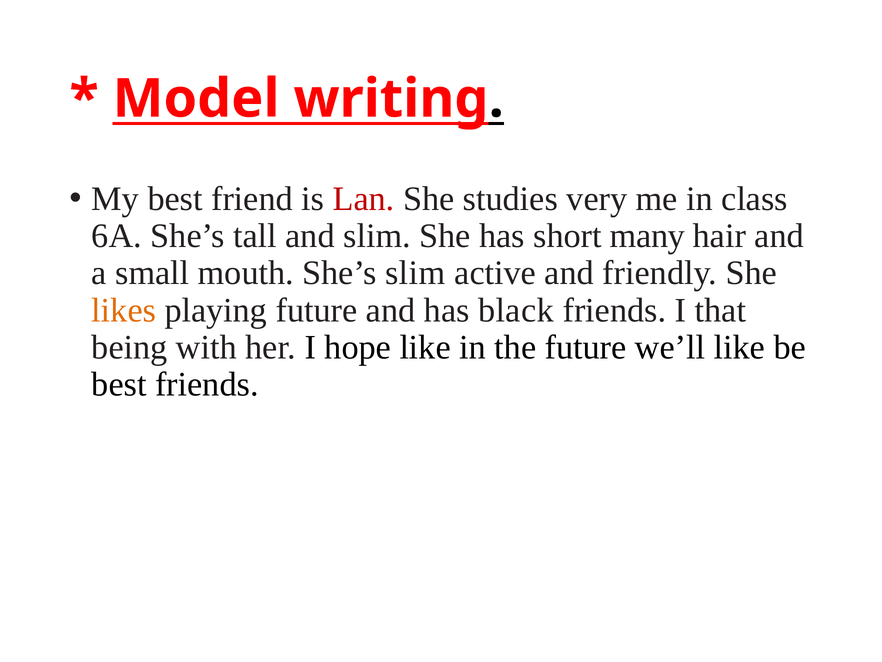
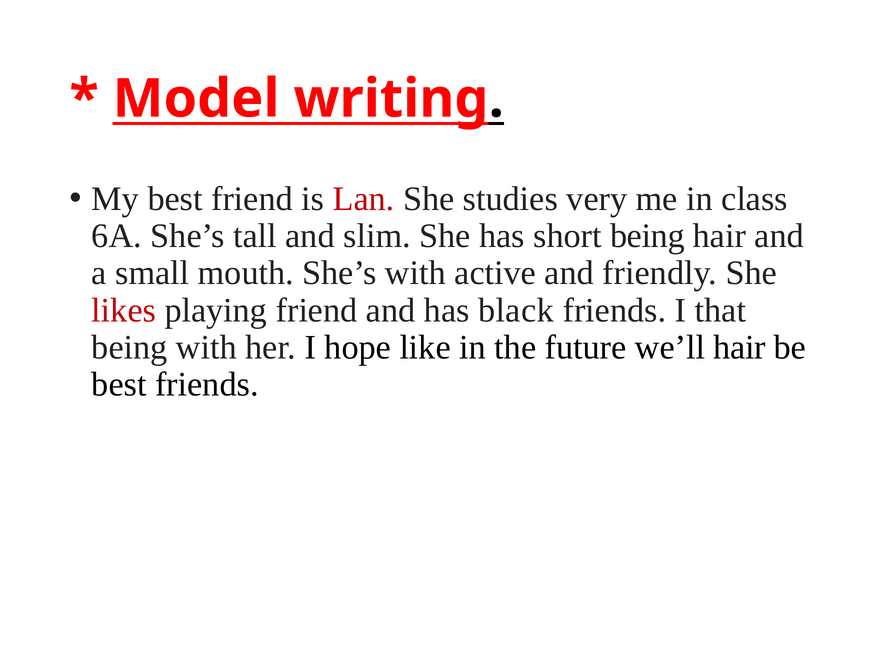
short many: many -> being (647, 236)
She’s slim: slim -> with (415, 273)
likes colour: orange -> red (124, 310)
playing future: future -> friend (317, 310)
we’ll like: like -> hair (740, 347)
